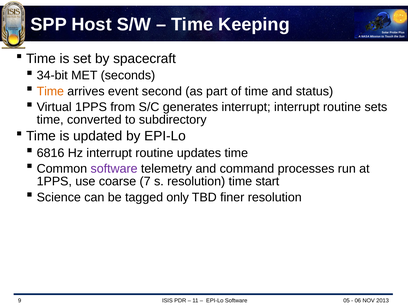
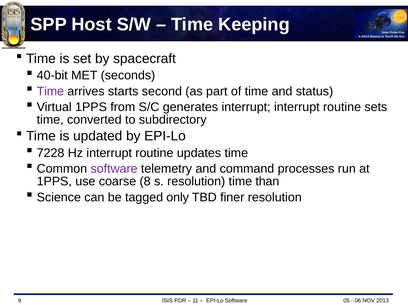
34-bit: 34-bit -> 40-bit (52, 75)
Time colour: orange -> purple (50, 91)
event: event -> starts (123, 91)
6816: 6816 -> 7228 (51, 153)
7: 7 -> 8 (145, 181)
start: start -> than (267, 181)
